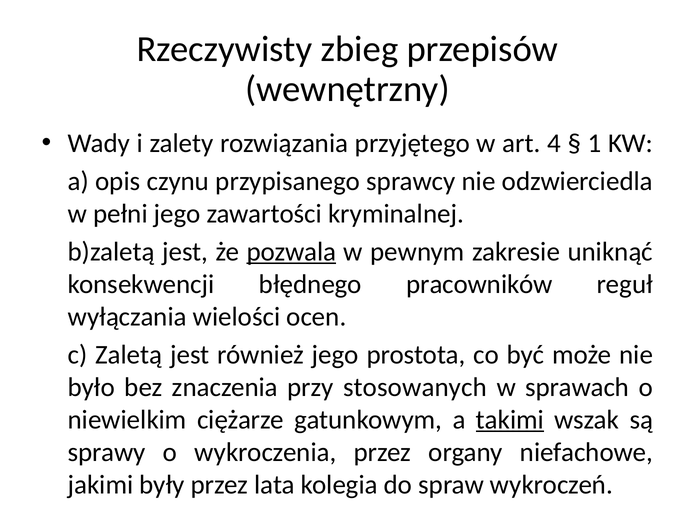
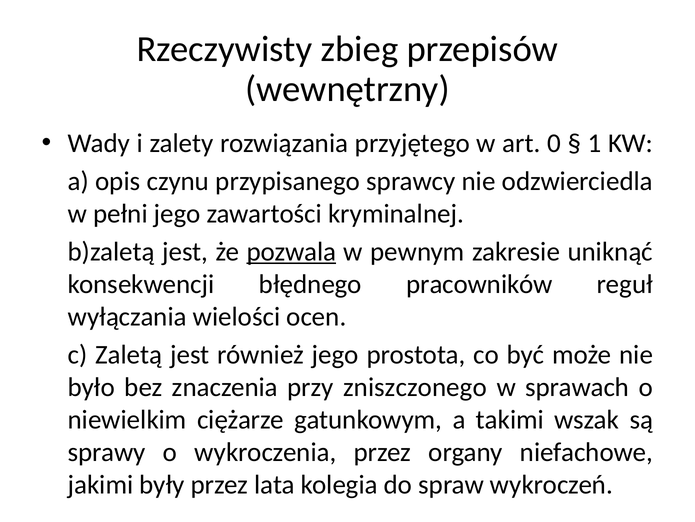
4: 4 -> 0 (554, 143)
stosowanych: stosowanych -> zniszczonego (415, 387)
takimi underline: present -> none (510, 419)
